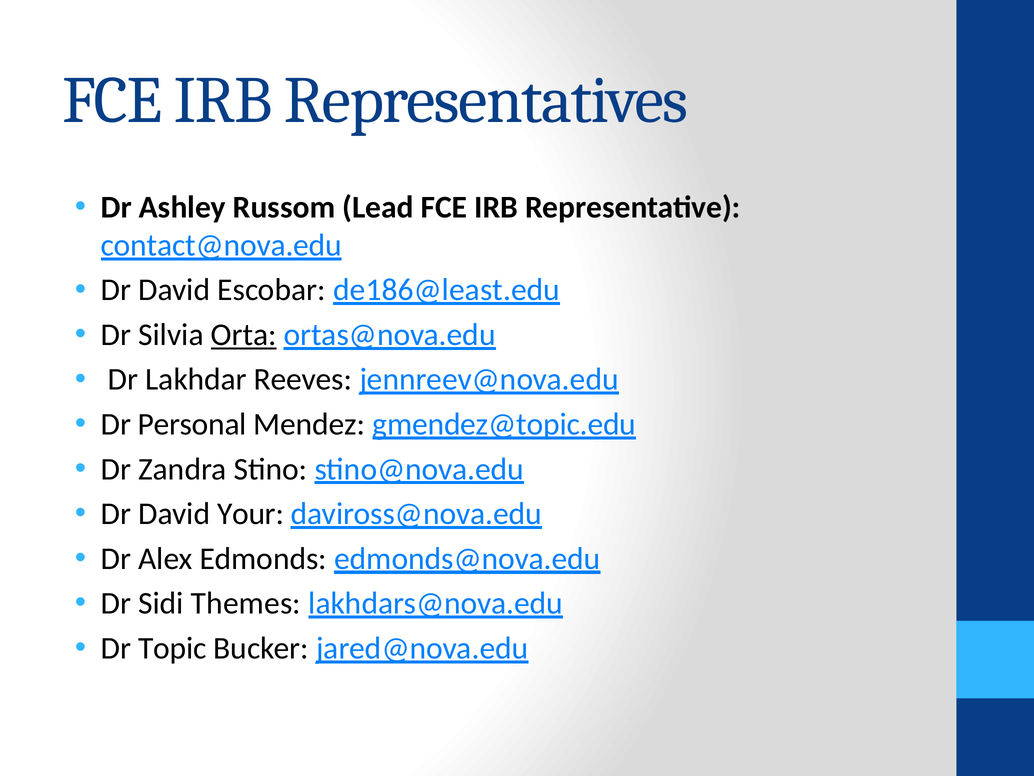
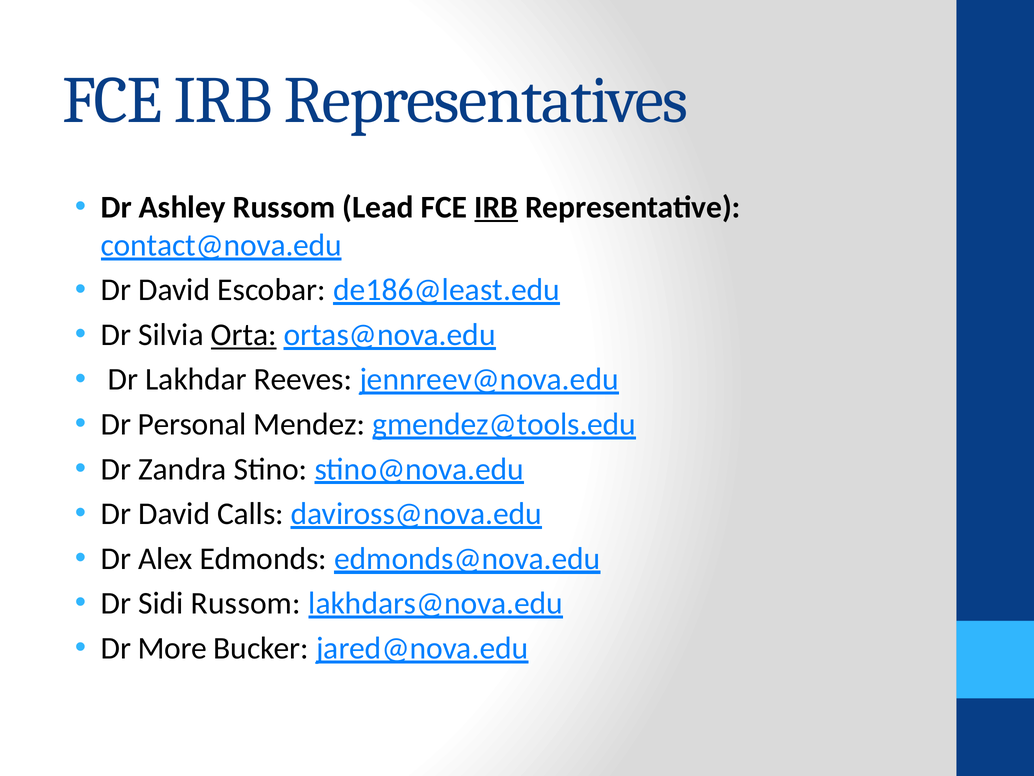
IRB underline: none -> present (496, 207)
gmendez@topic.edu: gmendez@topic.edu -> gmendez@tools.edu (504, 424)
Your: Your -> Calls (250, 514)
Sidi Themes: Themes -> Russom (246, 603)
Topic: Topic -> More (172, 648)
